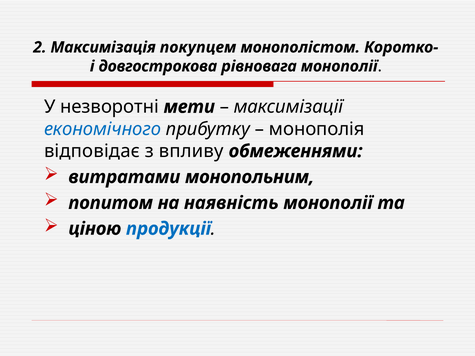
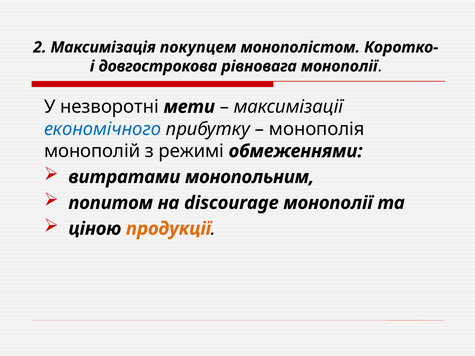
відповідає: відповідає -> монополій (92, 151)
впливу: впливу -> режимі (191, 151)
наявність: наявність -> discourage (231, 203)
продукції colour: blue -> orange (169, 229)
